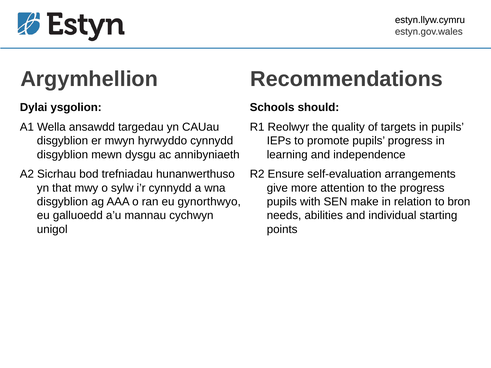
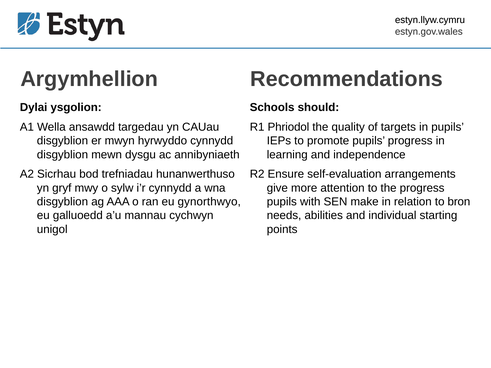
Reolwyr: Reolwyr -> Phriodol (288, 127)
that: that -> gryf (62, 188)
